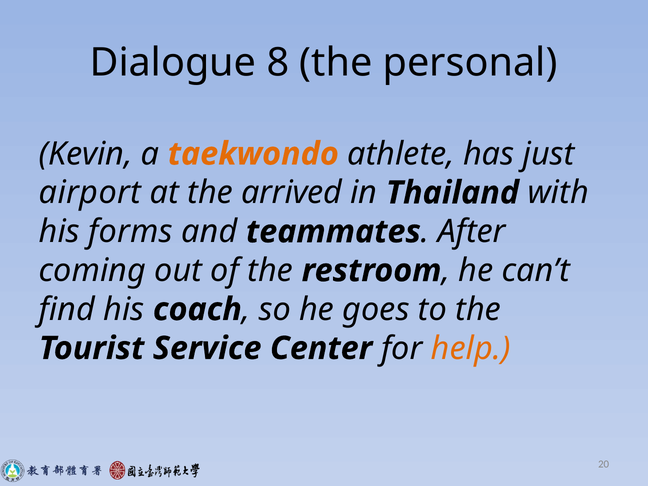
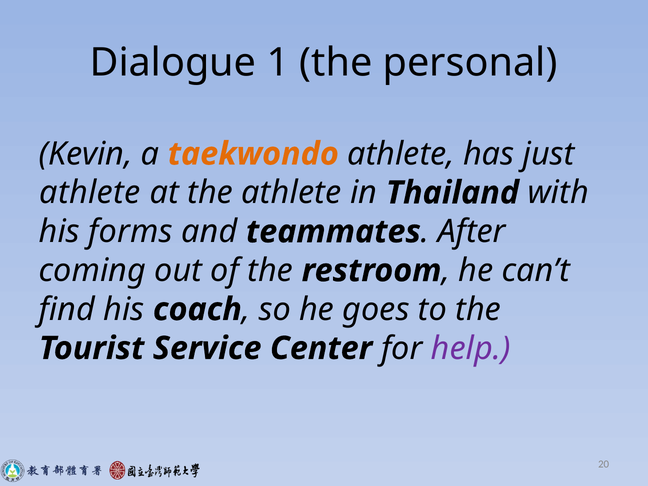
8: 8 -> 1 (278, 63)
airport: airport -> athlete (90, 193)
the arrived: arrived -> athlete (291, 193)
help colour: orange -> purple (471, 348)
